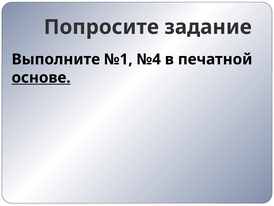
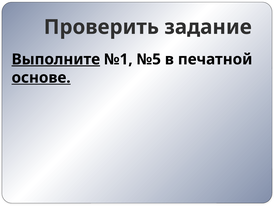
Попросите: Попросите -> Проверить (101, 27)
Выполните underline: none -> present (56, 59)
№4: №4 -> №5 (149, 59)
